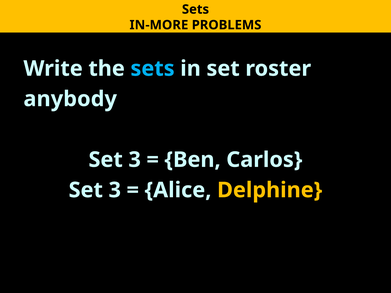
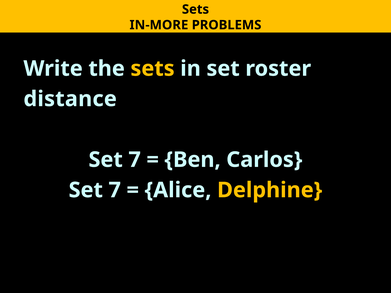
sets colour: light blue -> yellow (153, 69)
anybody: anybody -> distance (70, 99)
3: 3 -> 7 (135, 160)
3: 3 -> 7 (115, 190)
